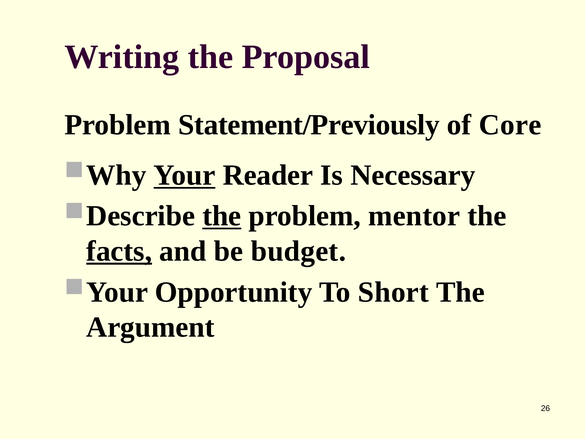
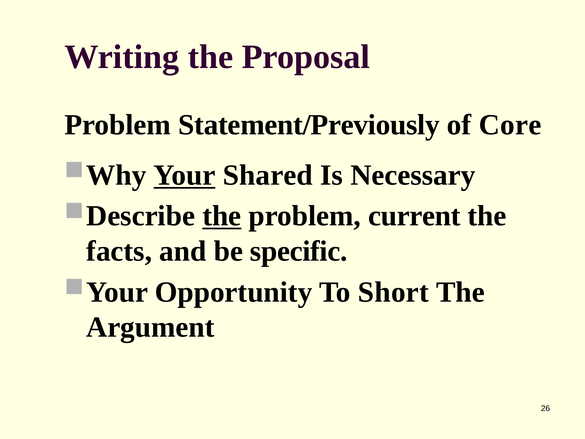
Reader: Reader -> Shared (268, 175)
mentor: mentor -> current (414, 216)
facts underline: present -> none (119, 251)
budget: budget -> specific (299, 251)
